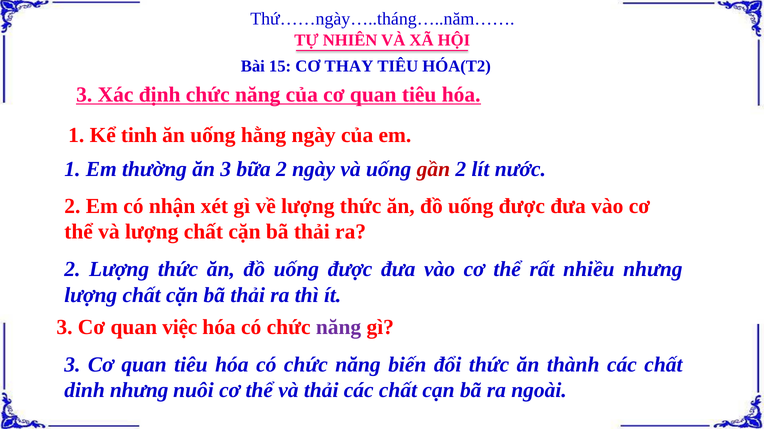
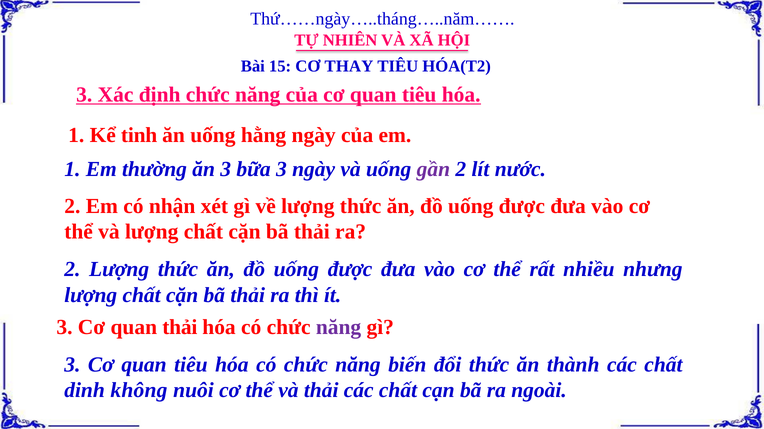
bữa 2: 2 -> 3 (281, 169)
gần colour: red -> purple (433, 169)
quan việc: việc -> thải (180, 327)
dinh nhưng: nhưng -> không (139, 390)
